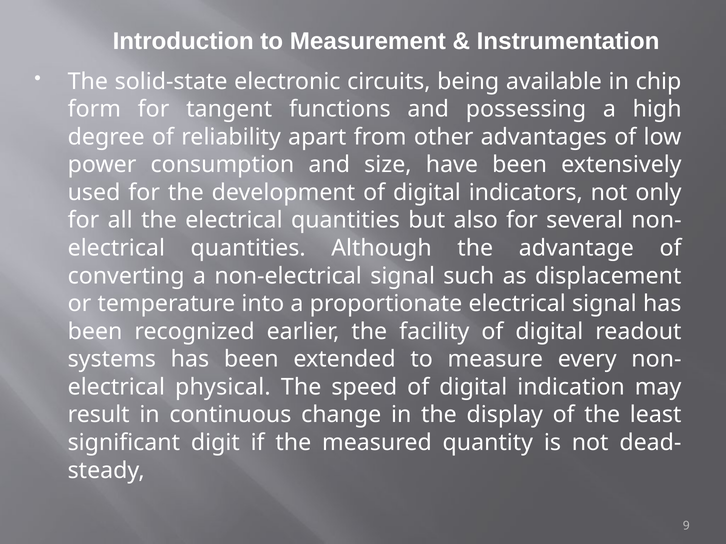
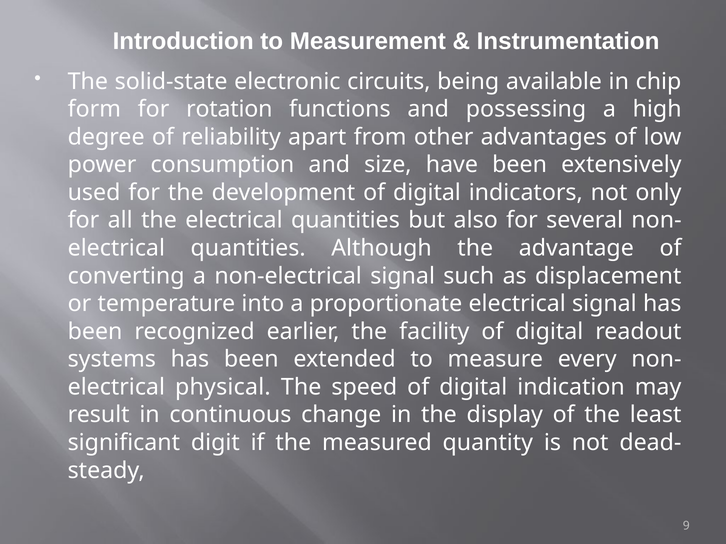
tangent: tangent -> rotation (229, 109)
